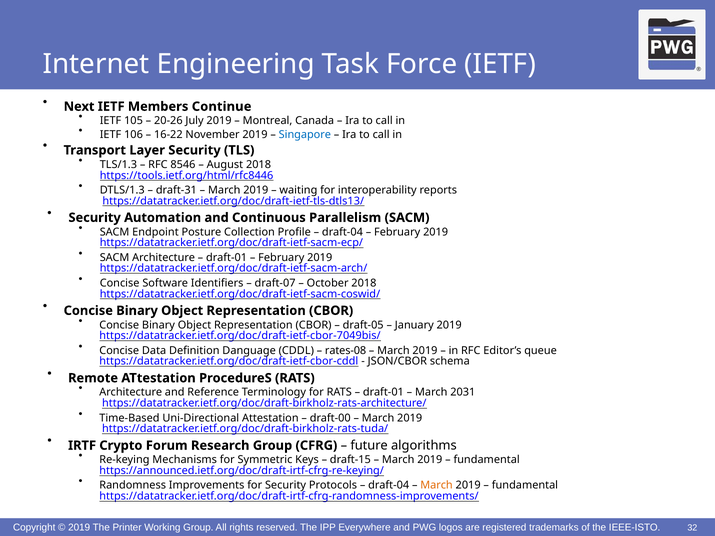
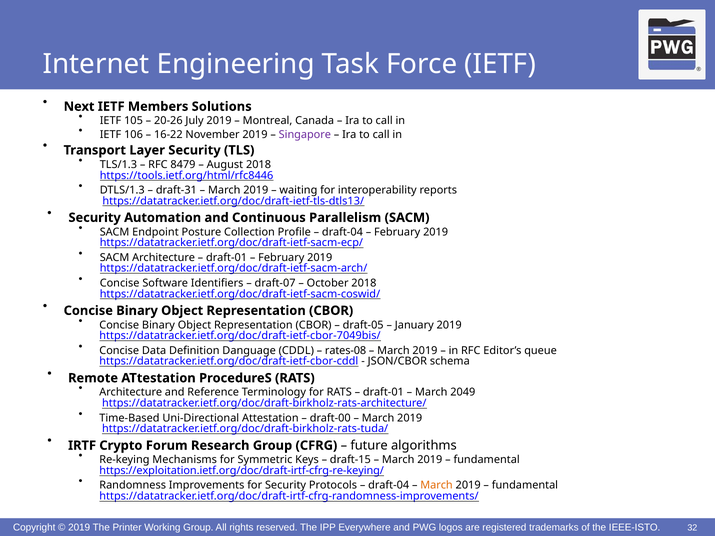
Continue: Continue -> Solutions (222, 107)
Singapore colour: blue -> purple (305, 135)
8546: 8546 -> 8479 (183, 165)
2031: 2031 -> 2049 (463, 393)
https://announced.ietf.org/doc/draft-irtf-cfrg-re-keying/: https://announced.ietf.org/doc/draft-irtf-cfrg-re-keying/ -> https://exploitation.ietf.org/doc/draft-irtf-cfrg-re-keying/ (242, 471)
